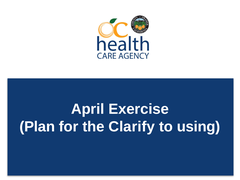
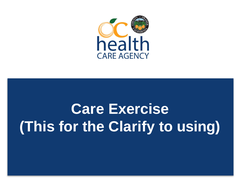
April: April -> Care (88, 109)
Plan: Plan -> This (37, 127)
